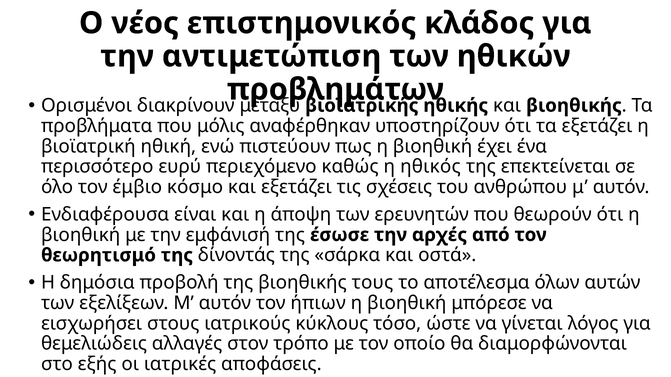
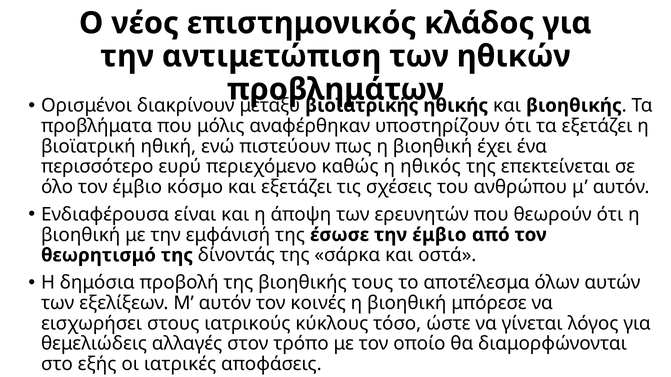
την αρχές: αρχές -> έμβιο (439, 235)
ήπιων: ήπιων -> κοινές (318, 303)
